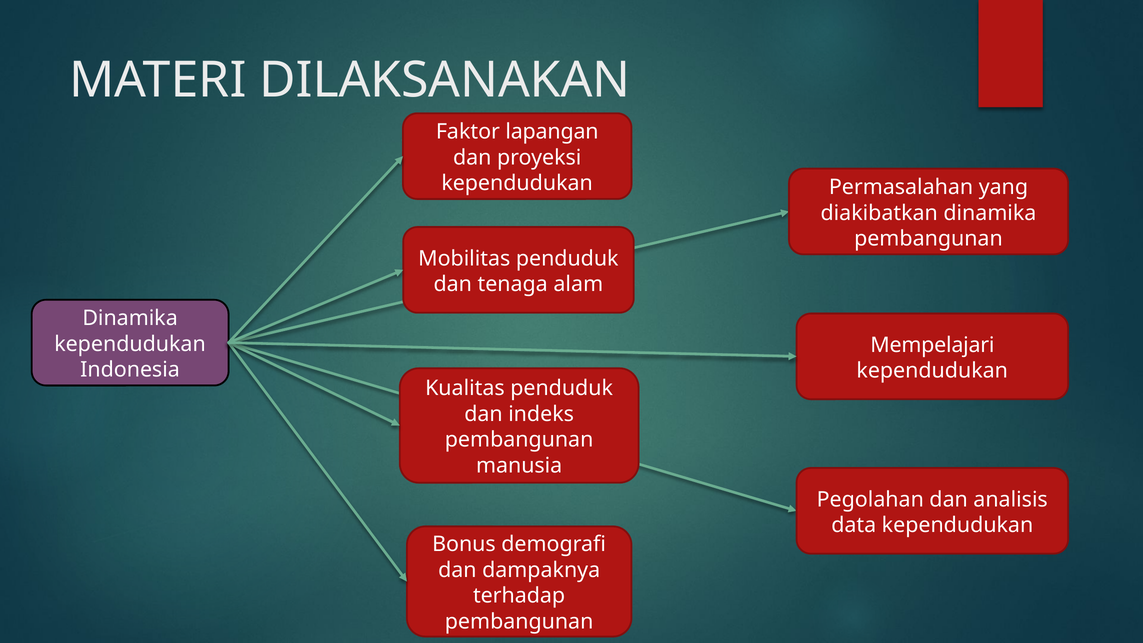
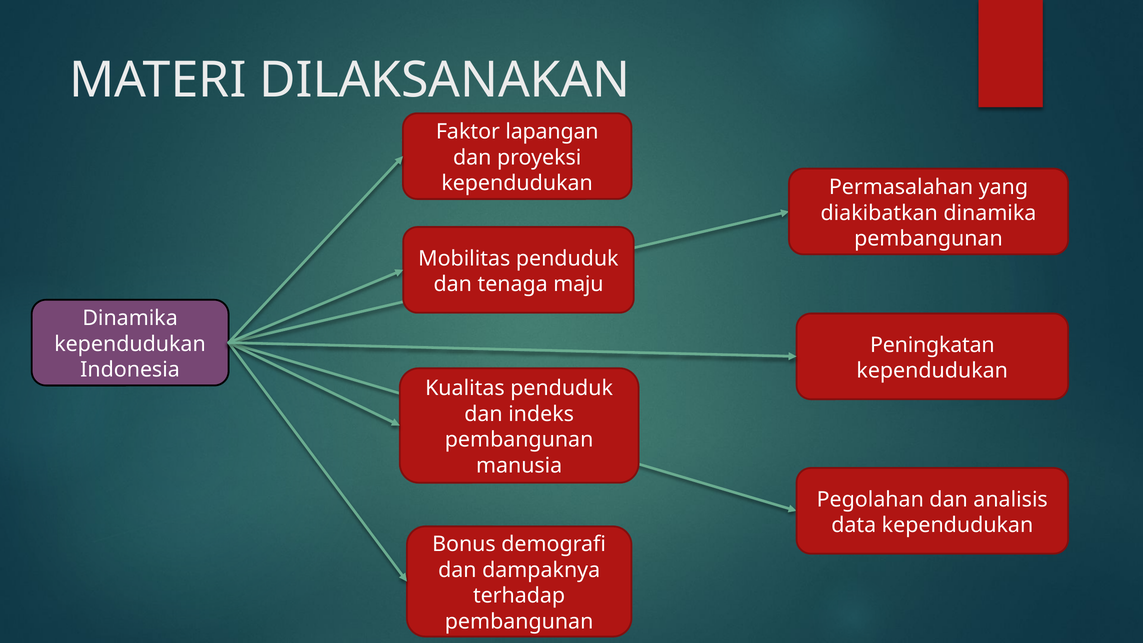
alam: alam -> maju (578, 284)
Mempelajari: Mempelajari -> Peningkatan (932, 345)
